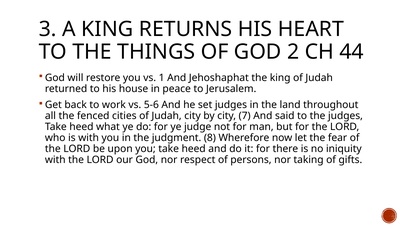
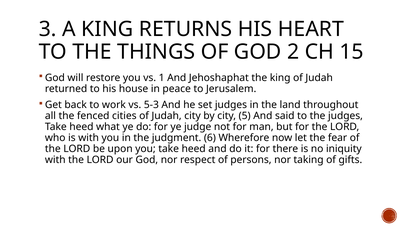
44: 44 -> 15 (352, 52)
5-6: 5-6 -> 5-3 (151, 105)
7: 7 -> 5 (245, 116)
8: 8 -> 6 (210, 138)
